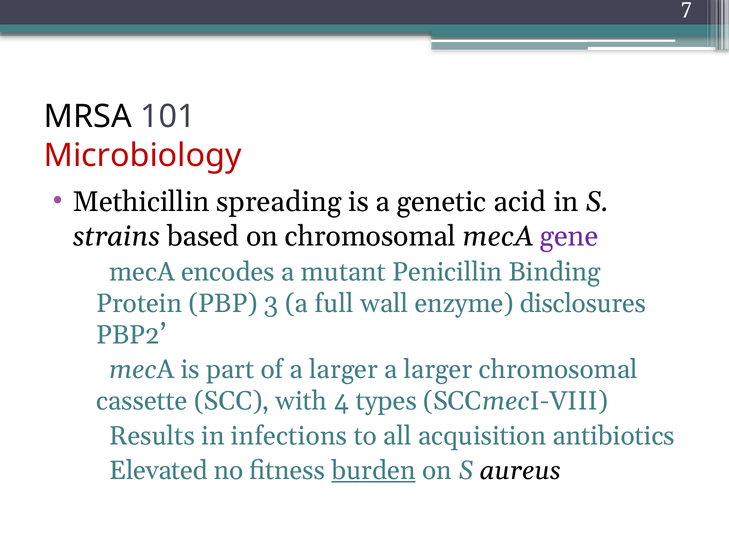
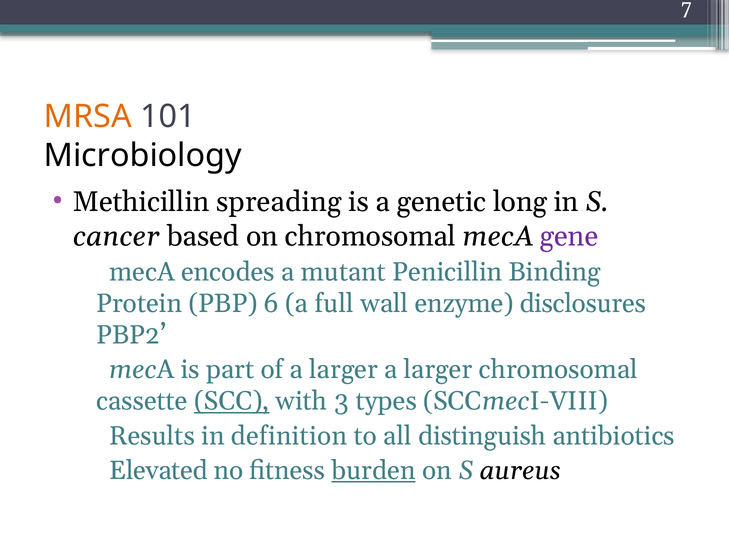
MRSA colour: black -> orange (88, 116)
Microbiology colour: red -> black (143, 155)
acid: acid -> long (520, 202)
strains: strains -> cancer (116, 236)
3: 3 -> 6 (271, 303)
SCC underline: none -> present (232, 401)
4: 4 -> 3 (341, 401)
infections: infections -> definition (289, 436)
acquisition: acquisition -> distinguish (482, 436)
